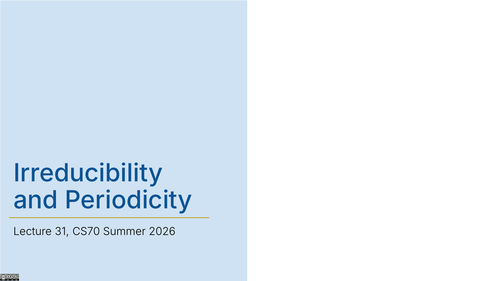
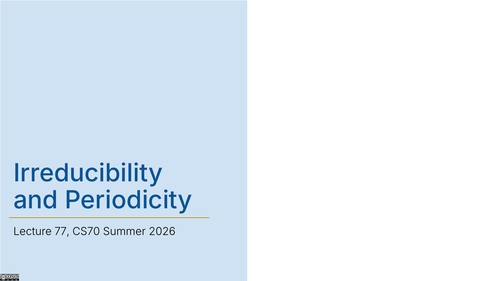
31: 31 -> 77 (62, 232)
